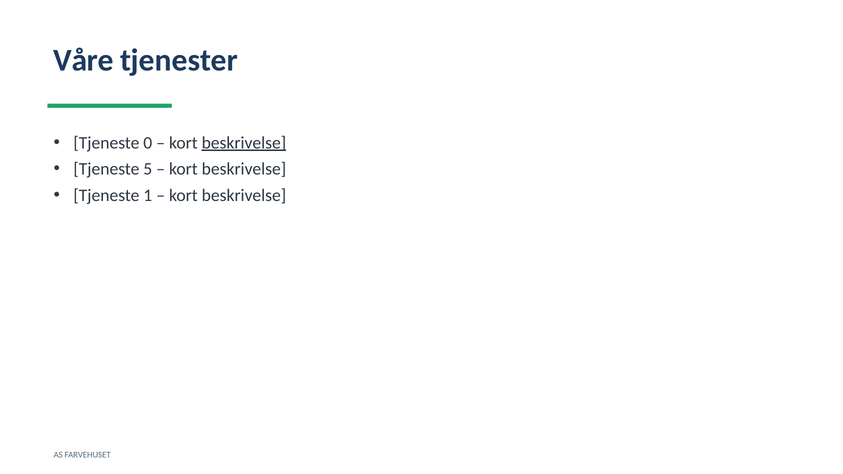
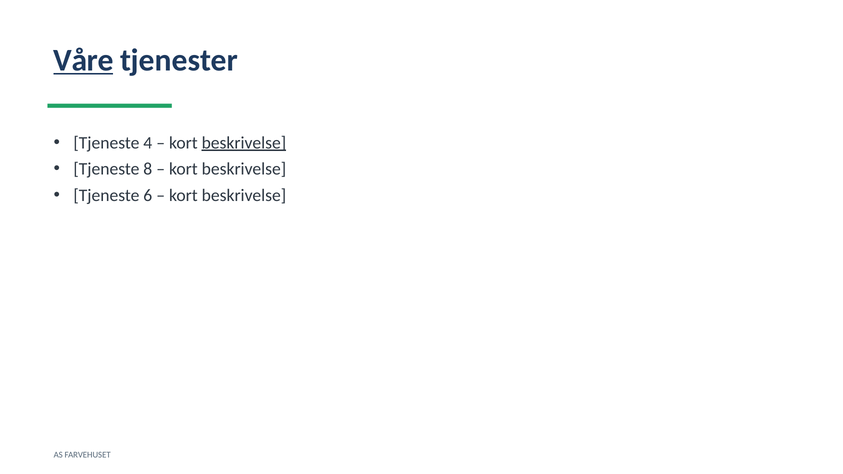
Våre underline: none -> present (83, 60)
0: 0 -> 4 (148, 143)
5: 5 -> 8 (148, 169)
1: 1 -> 6 (148, 195)
